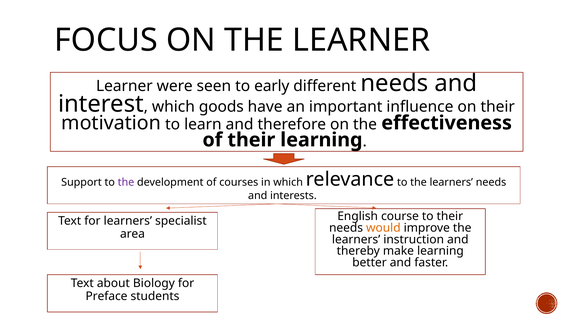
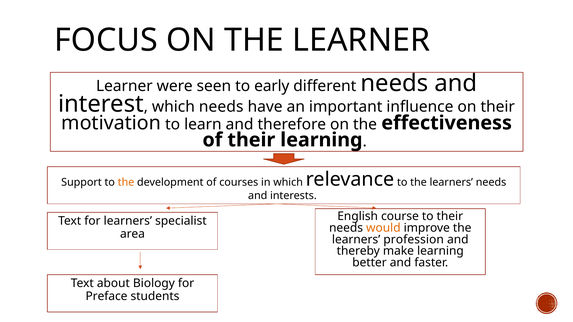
which goods: goods -> needs (221, 107)
the colour: purple -> orange (126, 182)
instruction: instruction -> profession (414, 240)
